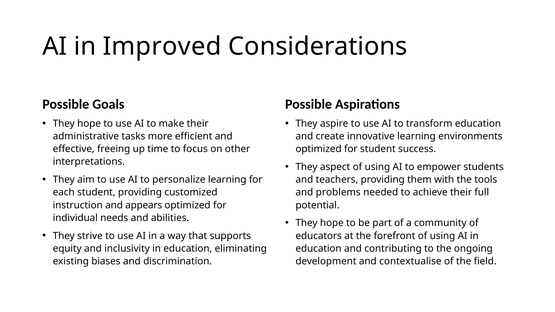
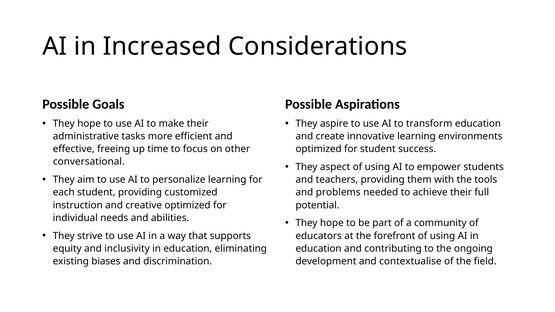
Improved: Improved -> Increased (162, 47)
interpretations: interpretations -> conversational (89, 162)
appears: appears -> creative (144, 205)
